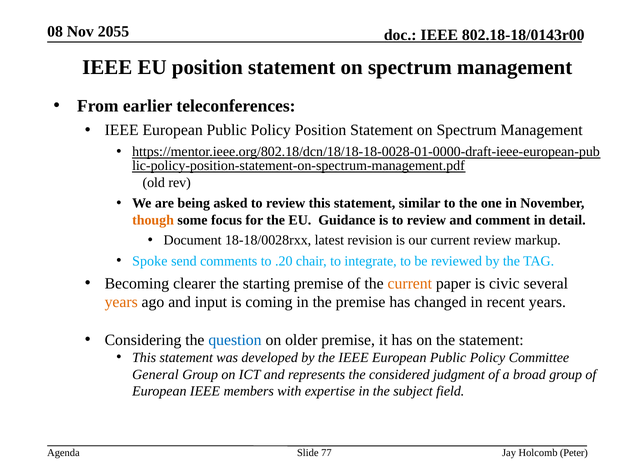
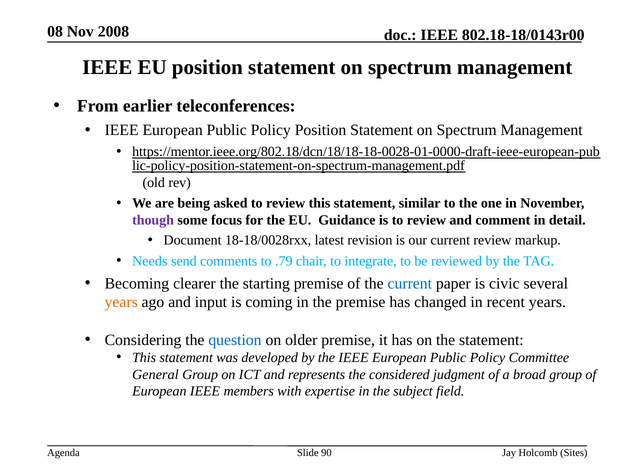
2055: 2055 -> 2008 (113, 31)
though colour: orange -> purple (153, 220)
Spoke: Spoke -> Needs (150, 261)
.20: .20 -> .79 (284, 261)
current colour: orange -> blue (410, 283)
77: 77 -> 90 (326, 452)
Peter: Peter -> Sites (574, 452)
